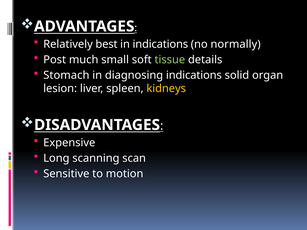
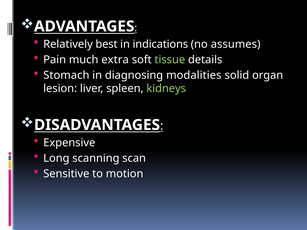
normally: normally -> assumes (236, 44)
Post: Post -> Pain (55, 60)
small: small -> extra (115, 60)
diagnosing indications: indications -> modalities (194, 75)
kidneys colour: yellow -> light green (166, 89)
